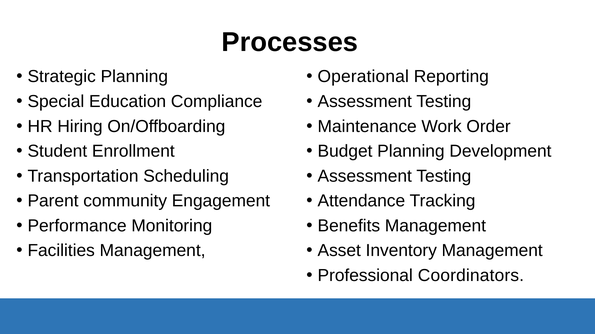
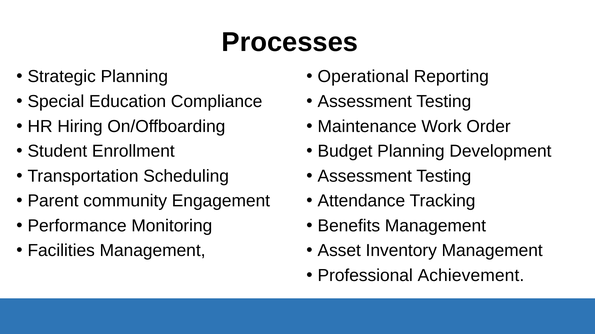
Coordinators: Coordinators -> Achievement (471, 276)
